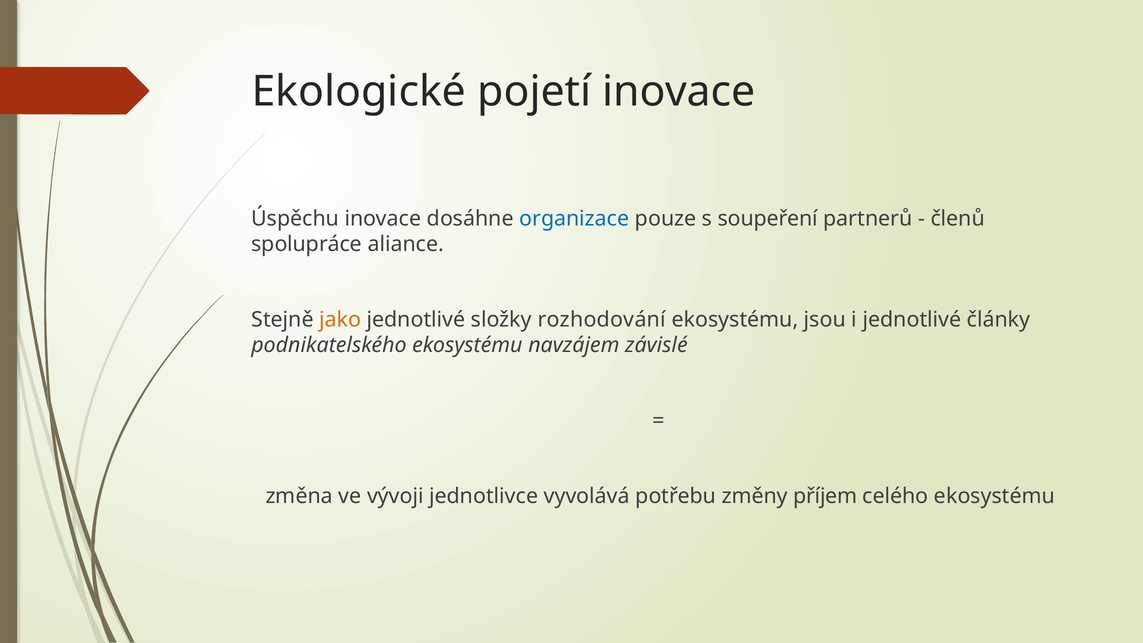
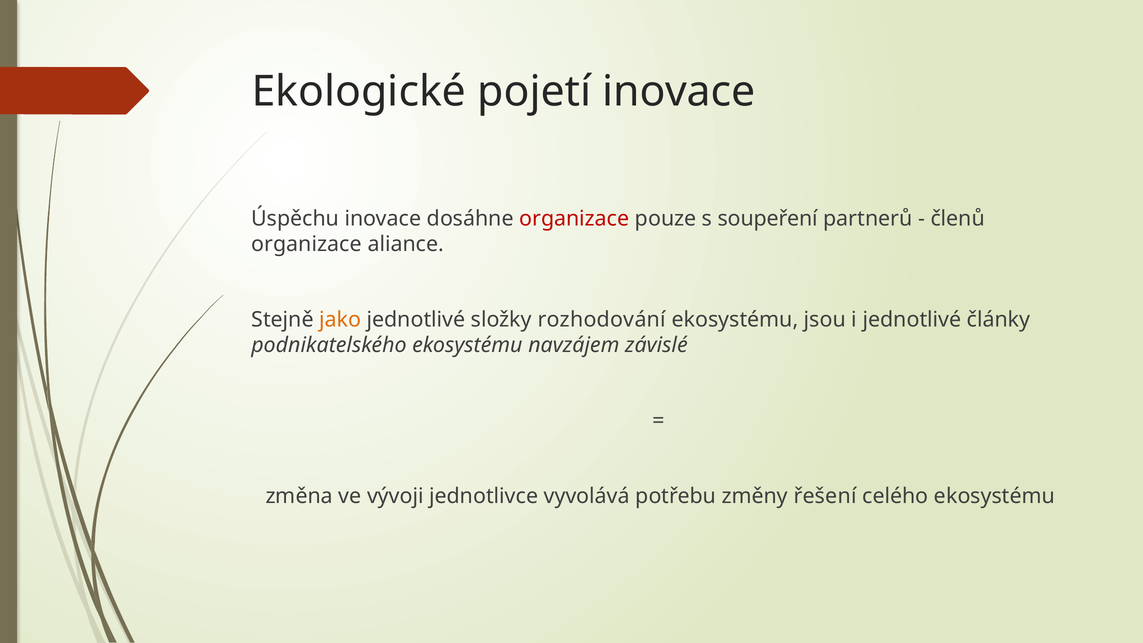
organizace colour: blue -> red (574, 219)
spolupráce: spolupráce -> organizace (307, 244)
příjem: příjem -> řešení (825, 496)
